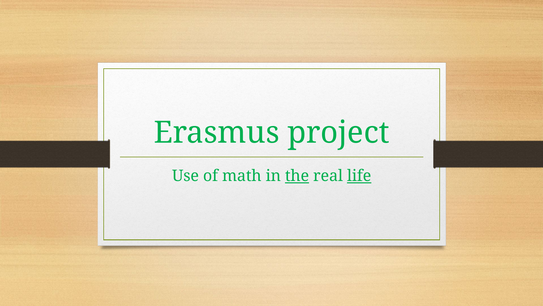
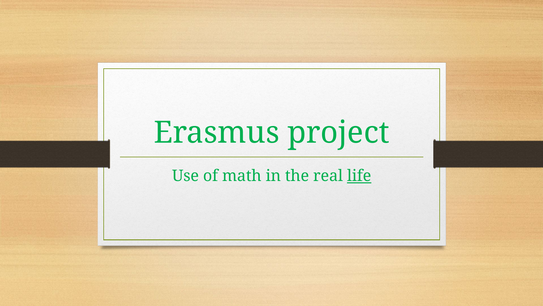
the underline: present -> none (297, 176)
